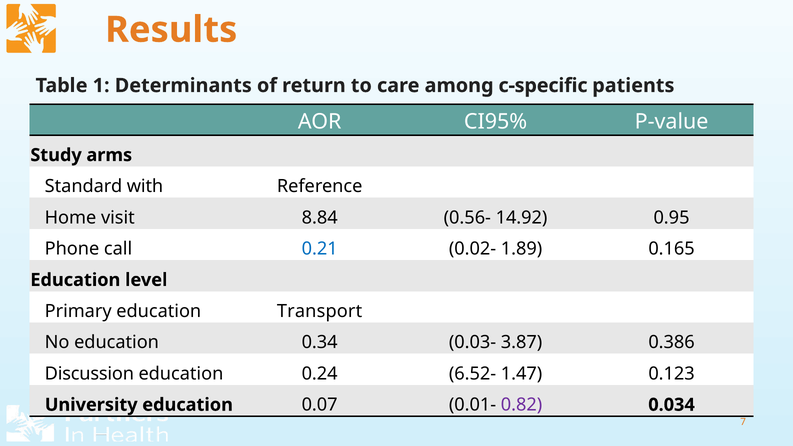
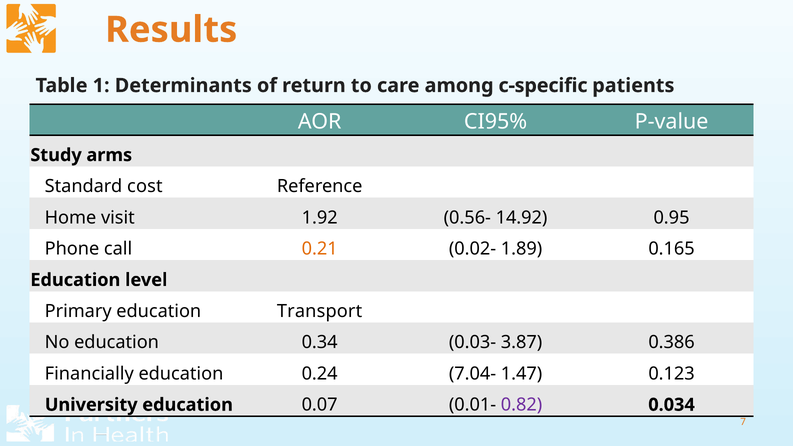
with: with -> cost (145, 186)
8.84: 8.84 -> 1.92 (320, 218)
0.21 colour: blue -> orange (320, 249)
Discussion: Discussion -> Financially (89, 374)
6.52-: 6.52- -> 7.04- (473, 374)
